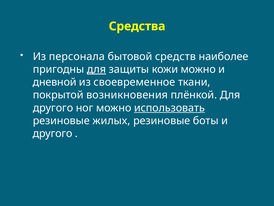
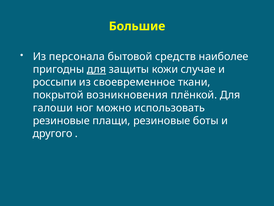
Средства: Средства -> Большие (137, 26)
кожи можно: можно -> случае (198, 69)
дневной: дневной -> россыпи (55, 82)
другого: другого -> галоши (53, 108)
использовать underline: present -> none (169, 108)
жилых: жилых -> плащи (111, 120)
